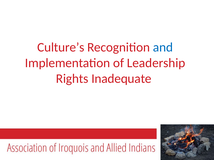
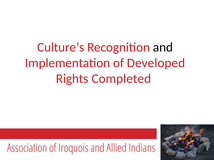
and colour: blue -> black (163, 47)
Leadership: Leadership -> Developed (156, 63)
Inadequate: Inadequate -> Completed (121, 79)
